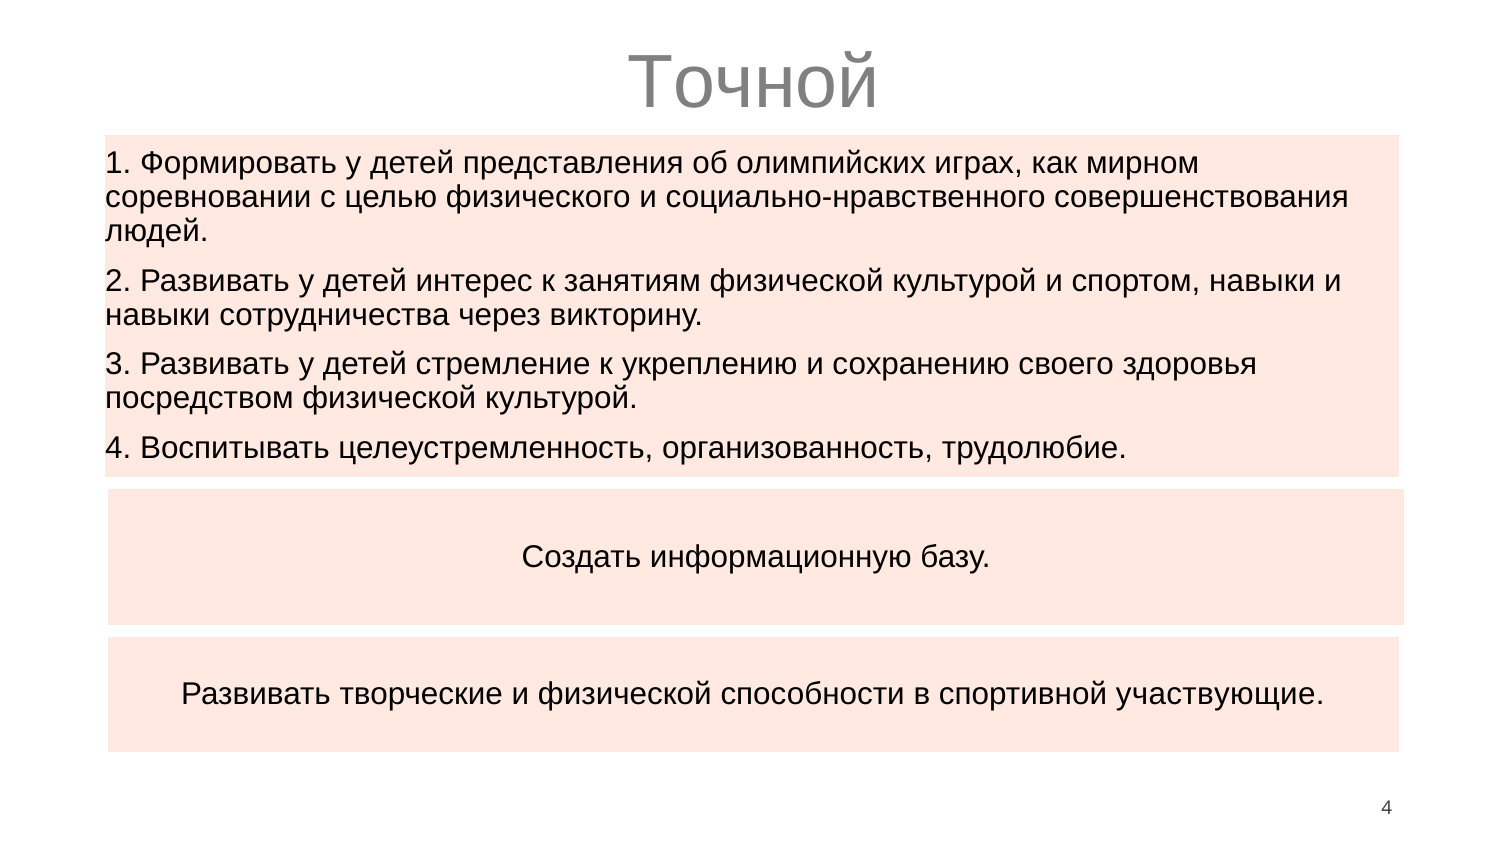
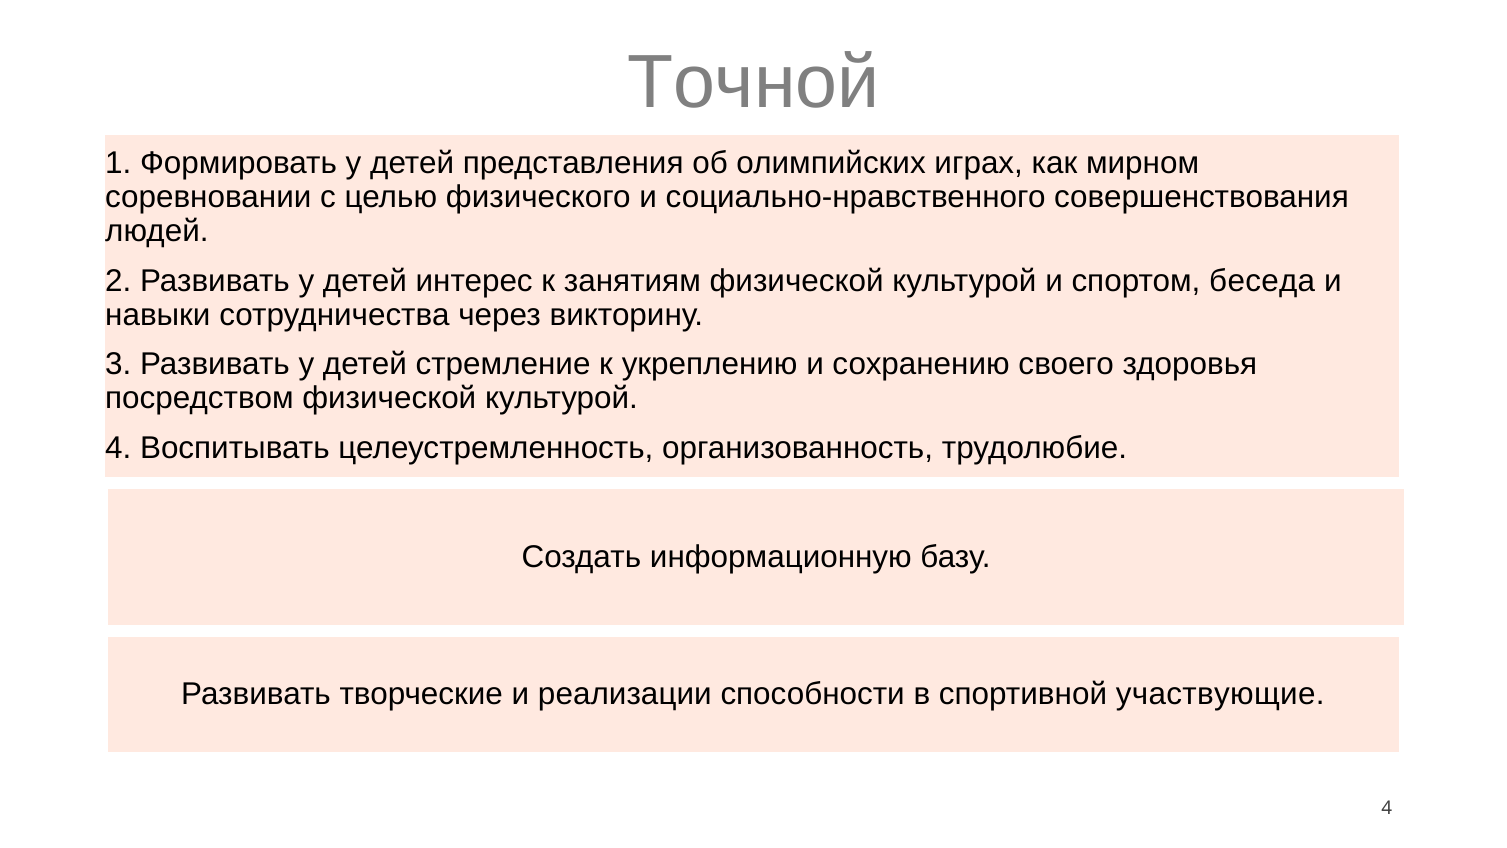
спортом навыки: навыки -> беседа (1262, 281)
и физической: физической -> реализации (625, 694)
